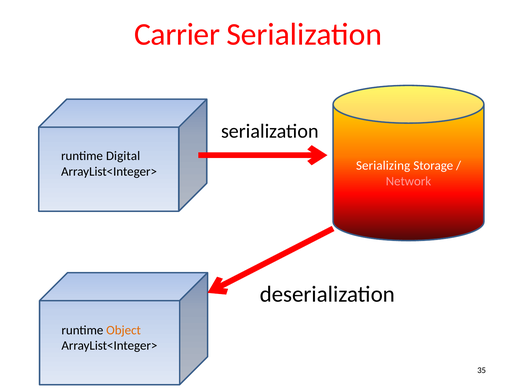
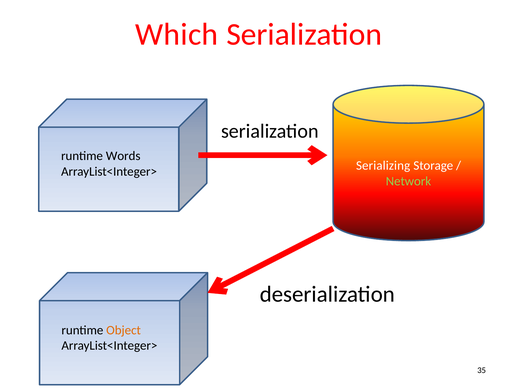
Carrier: Carrier -> Which (177, 35)
Digital: Digital -> Words (123, 156)
Network colour: pink -> light green (408, 181)
